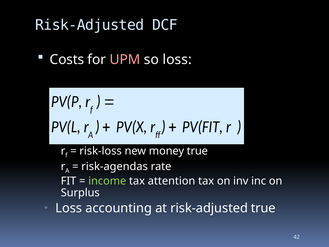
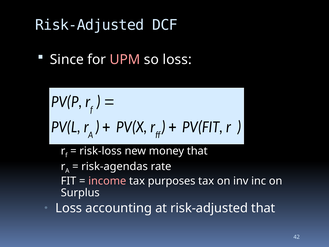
Costs: Costs -> Since (67, 60)
money true: true -> that (197, 151)
income colour: light green -> pink (107, 181)
attention: attention -> purposes (172, 181)
risk-adjusted true: true -> that (263, 208)
